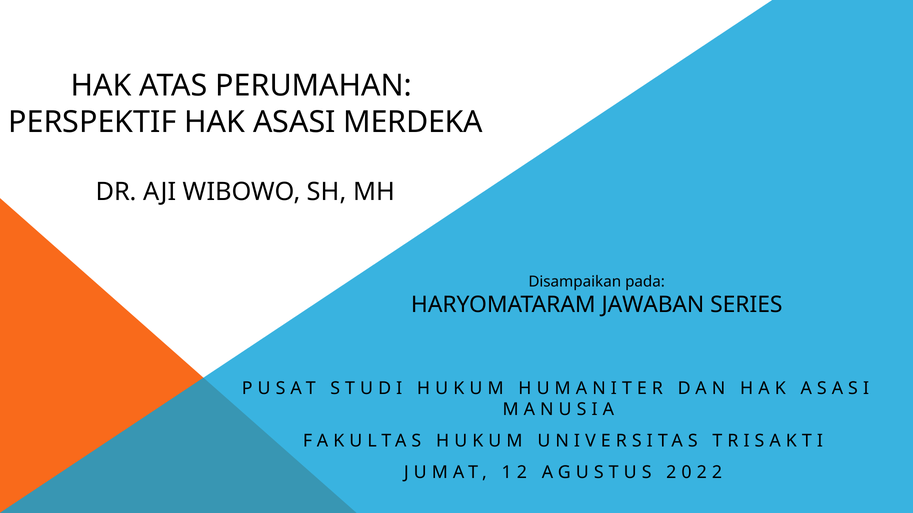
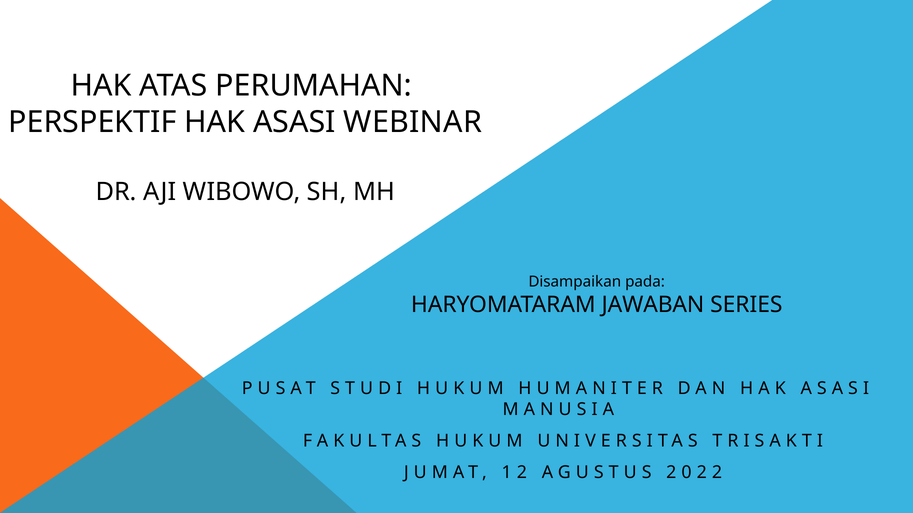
MERDEKA: MERDEKA -> WEBINAR (413, 122)
